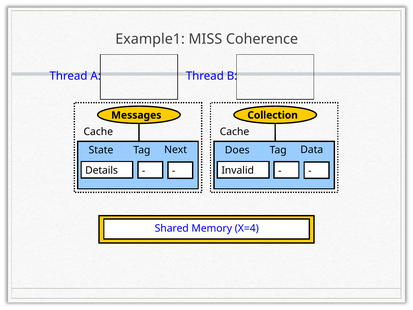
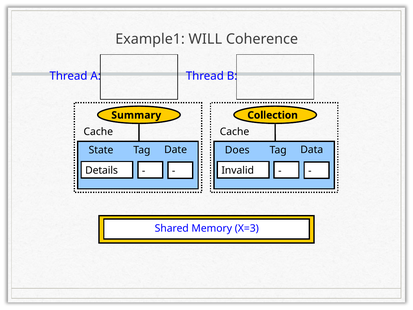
MISS: MISS -> WILL (205, 39)
Messages: Messages -> Summary (136, 115)
Next: Next -> Date (176, 150)
X=4: X=4 -> X=3 (247, 228)
